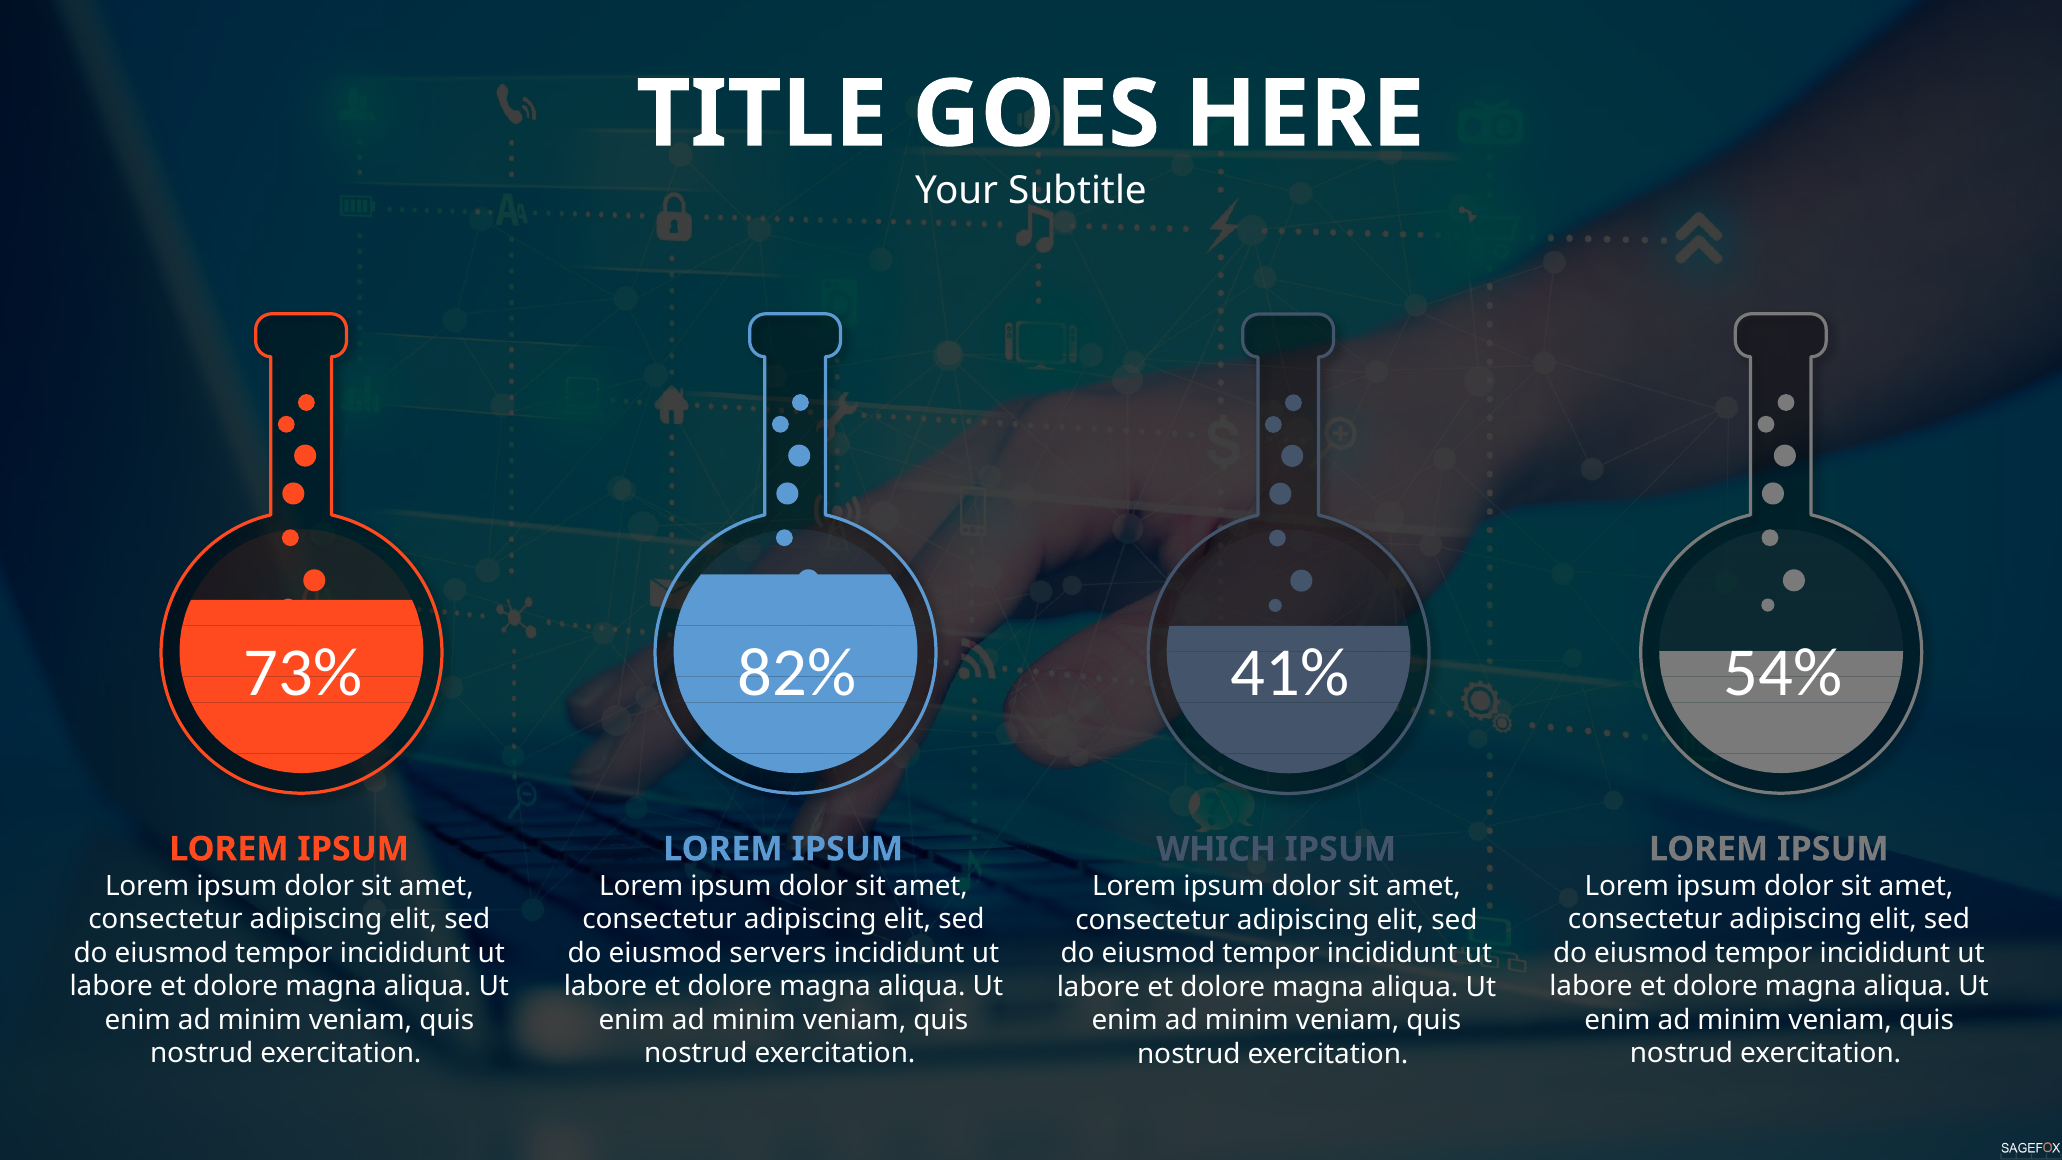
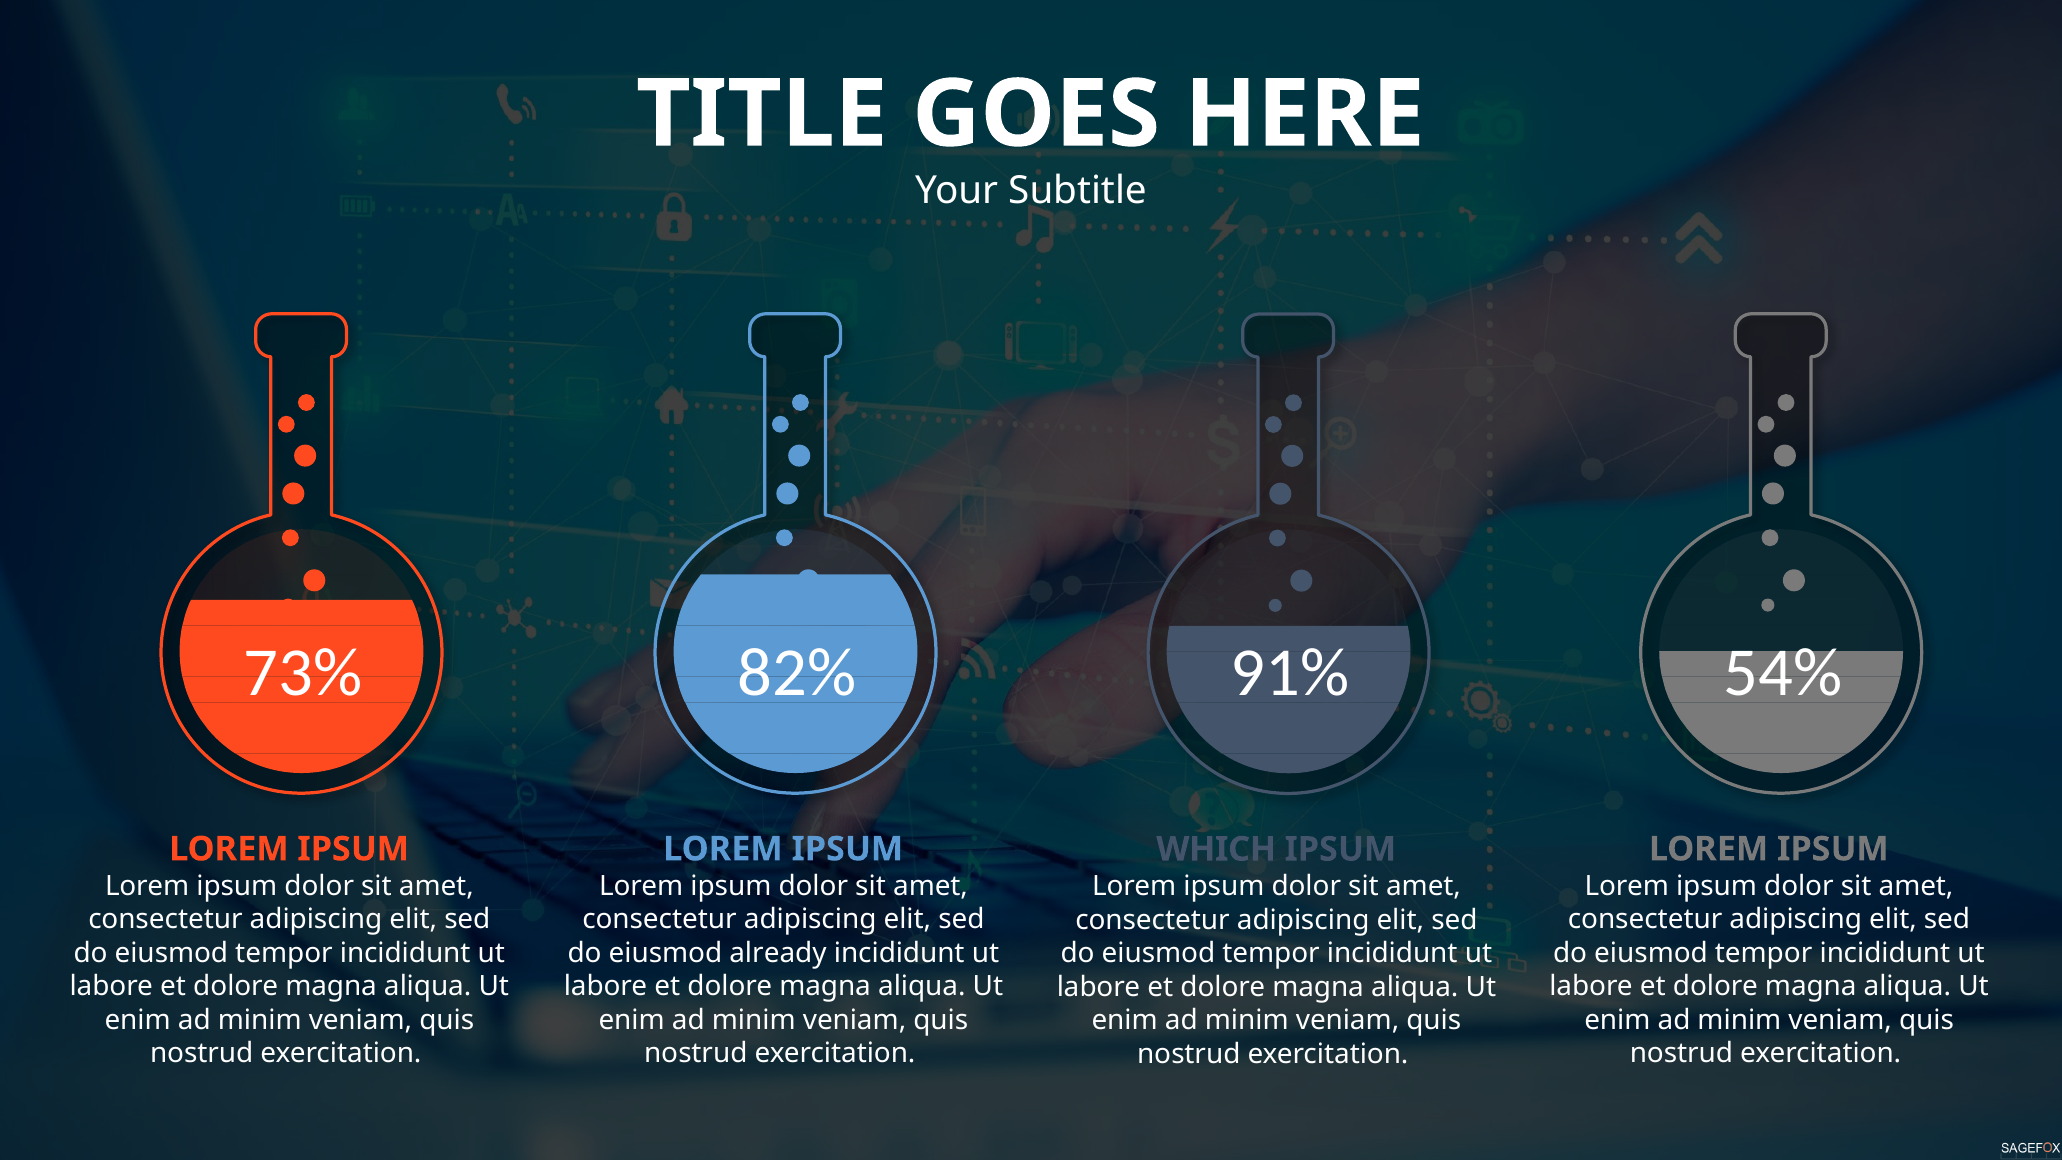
41%: 41% -> 91% (1290, 673)
servers: servers -> already (778, 953)
